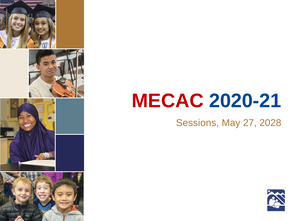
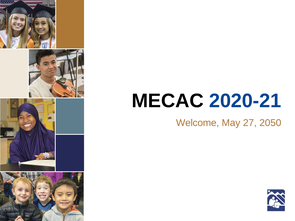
MECAC colour: red -> black (168, 101)
Sessions: Sessions -> Welcome (198, 123)
2028: 2028 -> 2050 (270, 123)
